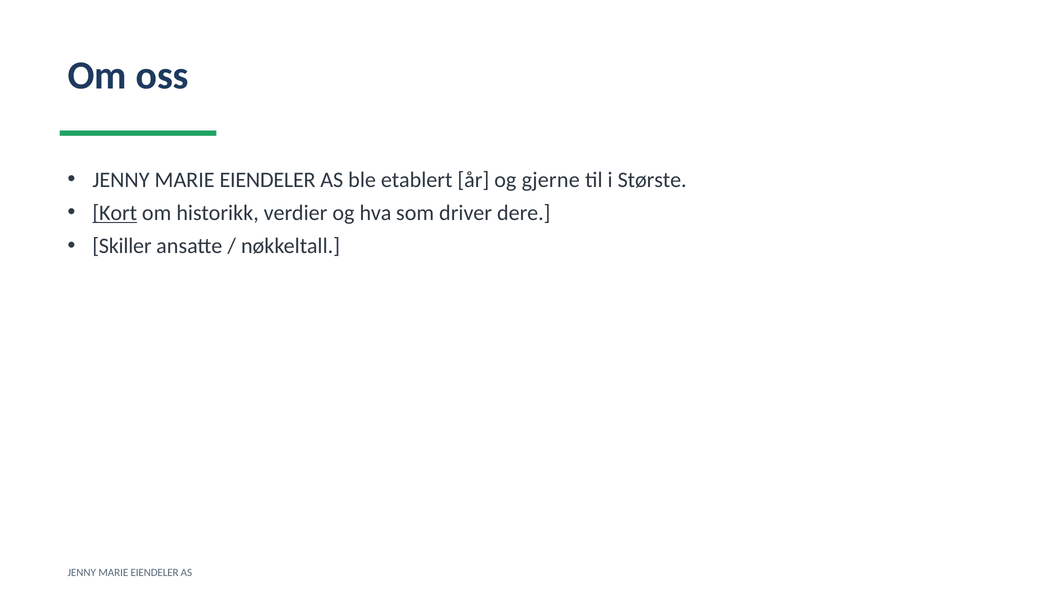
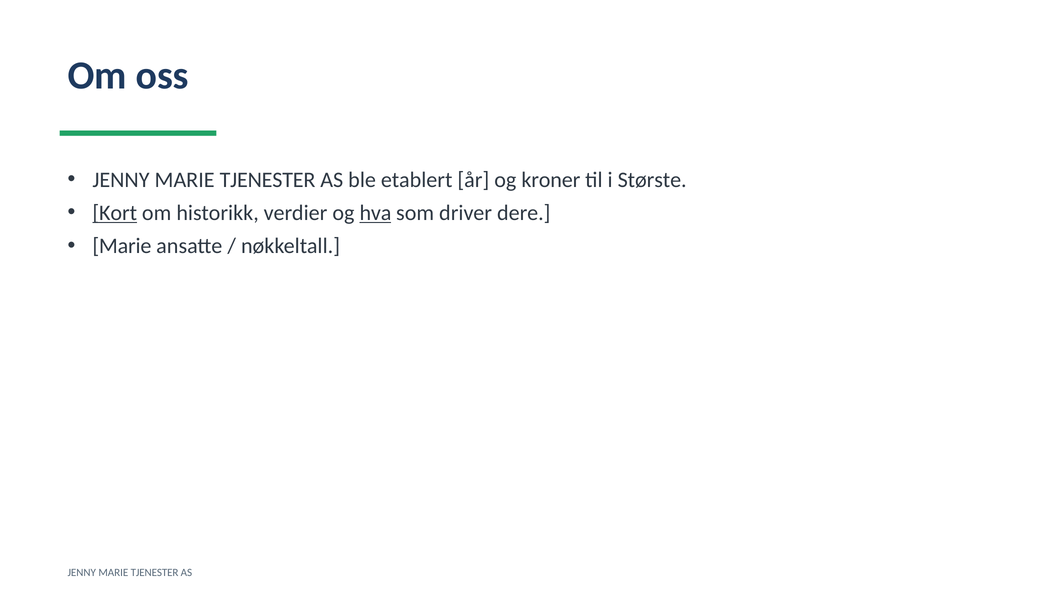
EIENDELER: EIENDELER -> TJENESTER (268, 180)
gjerne: gjerne -> kroner (551, 180)
hva underline: none -> present (375, 213)
Skiller: Skiller -> Marie (122, 246)
EIENDELER: EIENDELER -> TJENESTER (155, 573)
